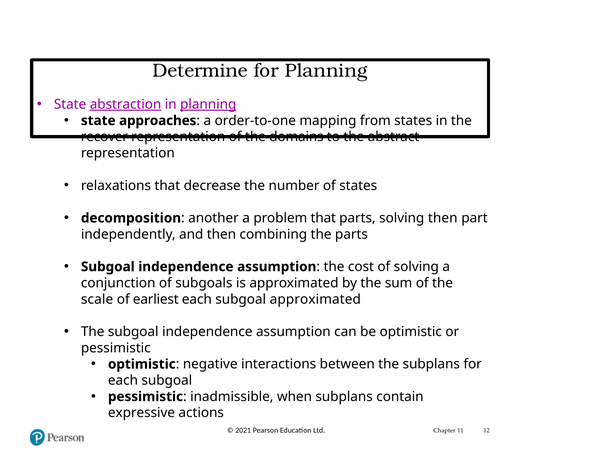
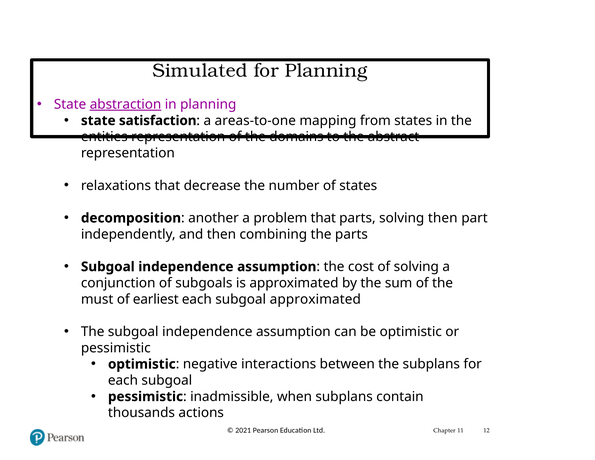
Determine: Determine -> Simulated (200, 71)
planning underline: present -> none (208, 104)
approaches: approaches -> satisfaction (158, 121)
order-to-one: order-to-one -> areas-to-one (255, 121)
recover: recover -> entities (104, 137)
scale: scale -> must (97, 299)
expressive: expressive -> thousands (141, 413)
